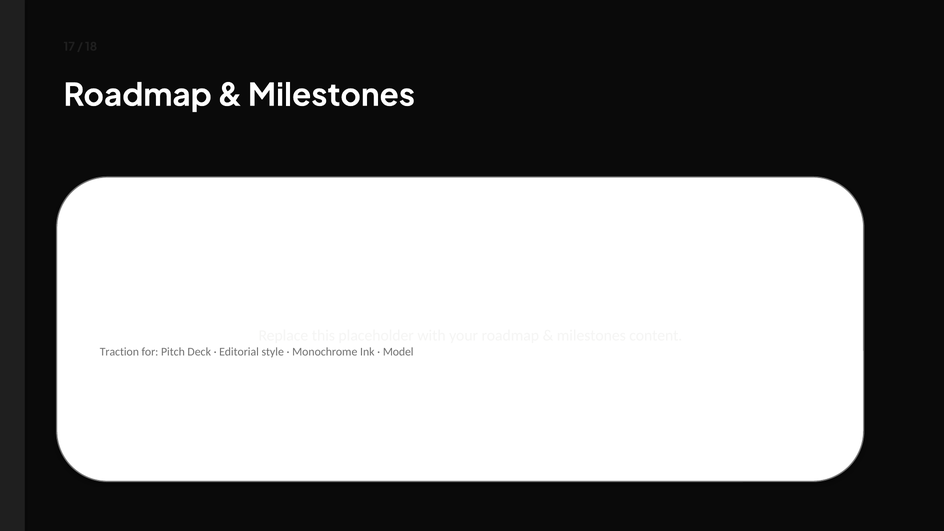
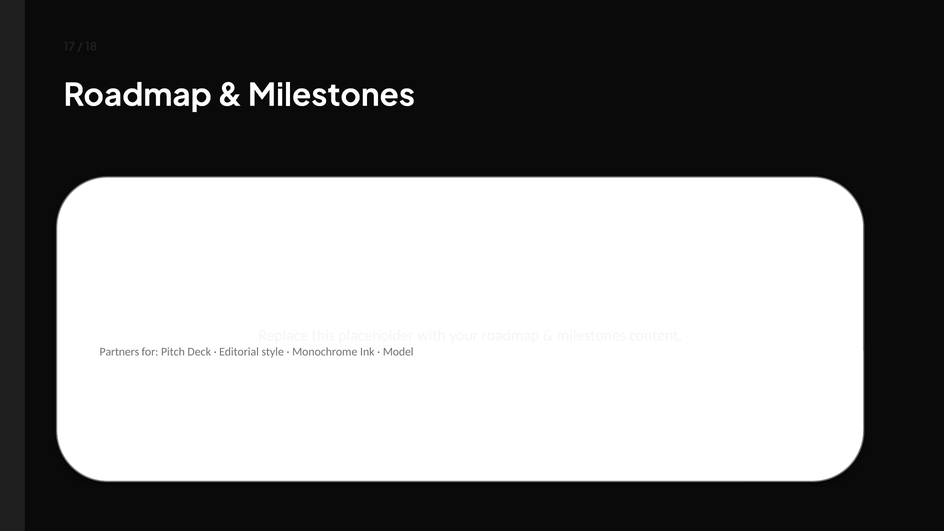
Traction: Traction -> Partners (119, 352)
